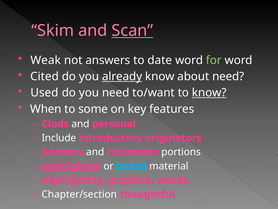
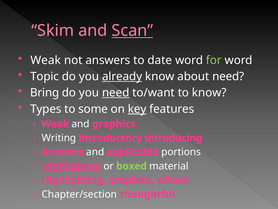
Cited: Cited -> Topic (45, 76)
Used: Used -> Bring (45, 93)
need underline: none -> present (116, 93)
know underline: present -> none (209, 93)
When: When -> Types (46, 109)
key underline: none -> present (137, 109)
Clods: Clods -> Weak (55, 124)
and personal: personal -> graphics (114, 124)
Include: Include -> Writing (59, 138)
originators: originators -> introducing (173, 138)
comments: comments -> applicable (133, 152)
boxed colour: light blue -> light green (131, 166)
words: words -> whose (172, 180)
